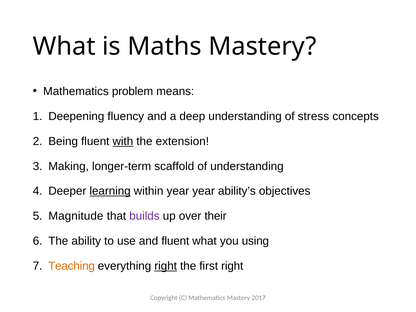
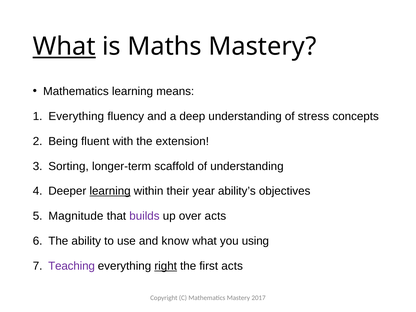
What underline: none -> present (64, 47)
Mathematics problem: problem -> learning (133, 91)
Deepening: Deepening -> Everything (76, 116)
with underline: present -> none (123, 141)
Making: Making -> Sorting (69, 166)
within year: year -> their (178, 191)
over their: their -> acts (215, 216)
and fluent: fluent -> know (175, 241)
Teaching colour: orange -> purple (72, 266)
first right: right -> acts (232, 266)
